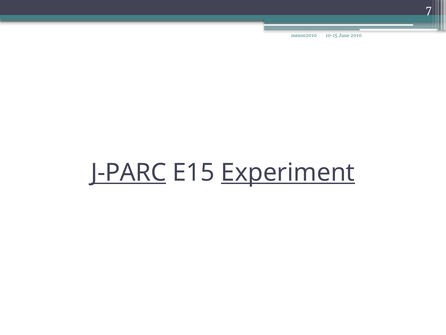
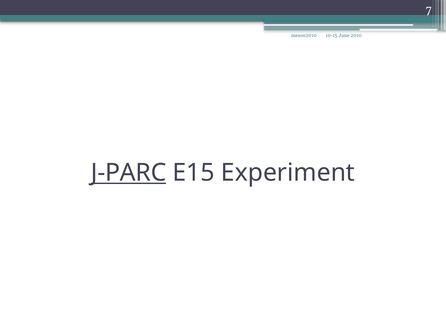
Experiment underline: present -> none (288, 172)
